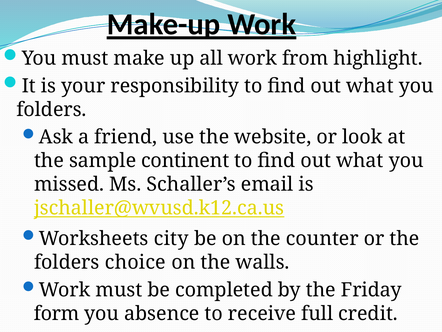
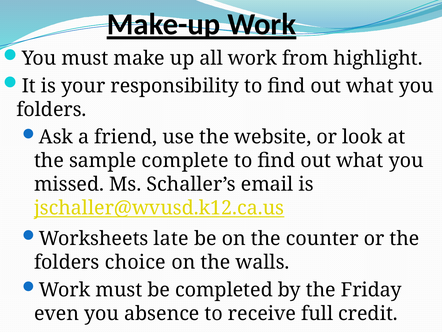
continent: continent -> complete (185, 160)
city: city -> late (171, 238)
form: form -> even (57, 313)
